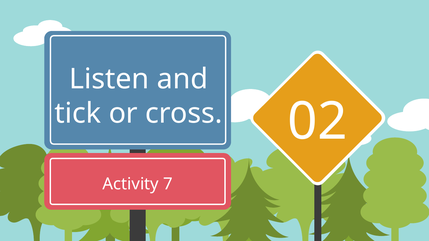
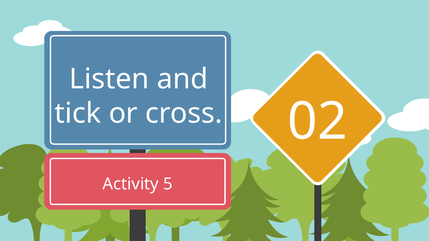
7: 7 -> 5 (168, 184)
